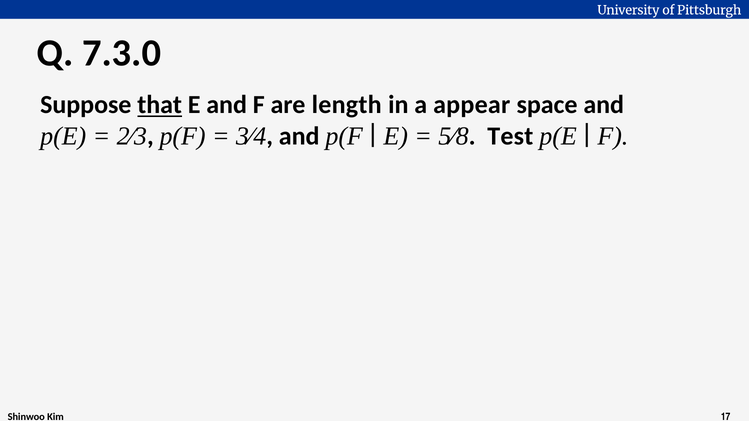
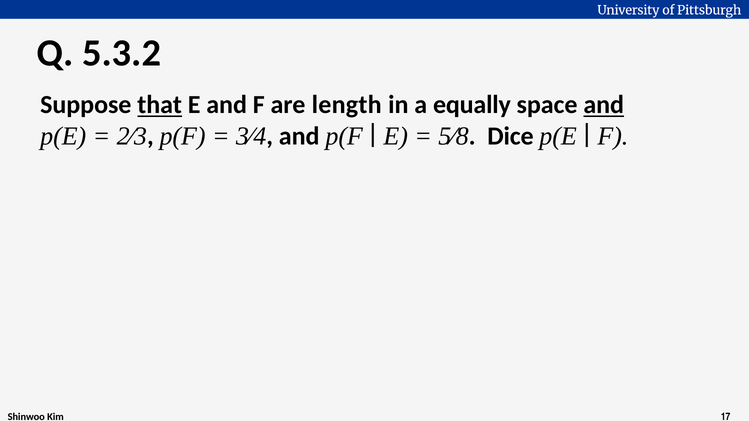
7.3.0: 7.3.0 -> 5.3.2 (122, 53)
appear: appear -> equally (472, 105)
and underline: none -> present (604, 105)
Test: Test -> Dice (510, 136)
